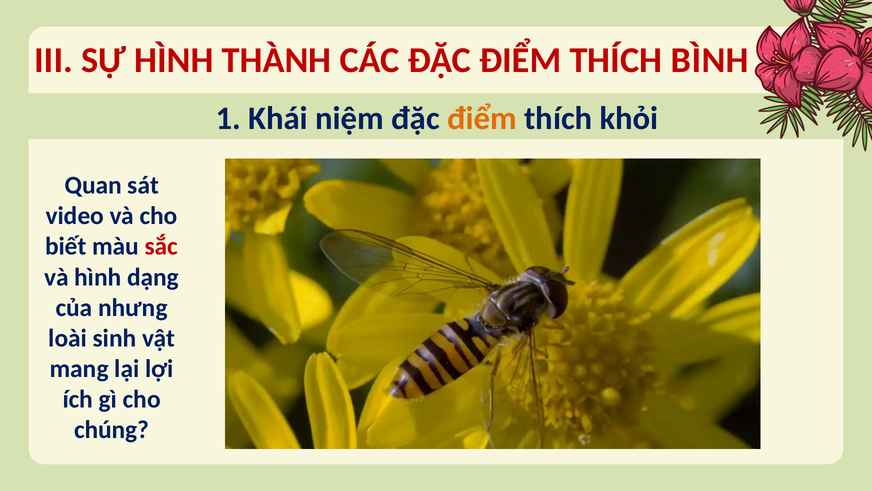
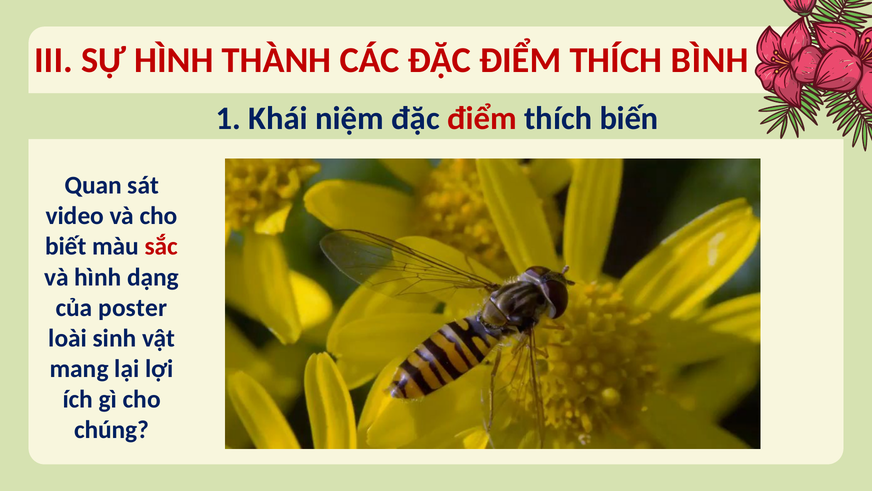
điểm colour: orange -> red (482, 118)
khỏi: khỏi -> biến (629, 118)
nhưng: nhưng -> poster (133, 307)
